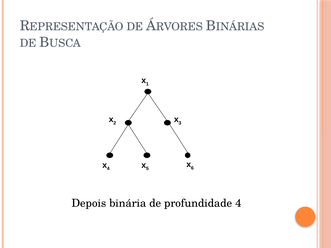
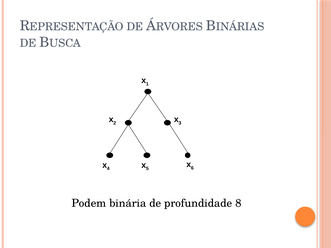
Depois: Depois -> Podem (89, 204)
profundidade 4: 4 -> 8 (238, 204)
